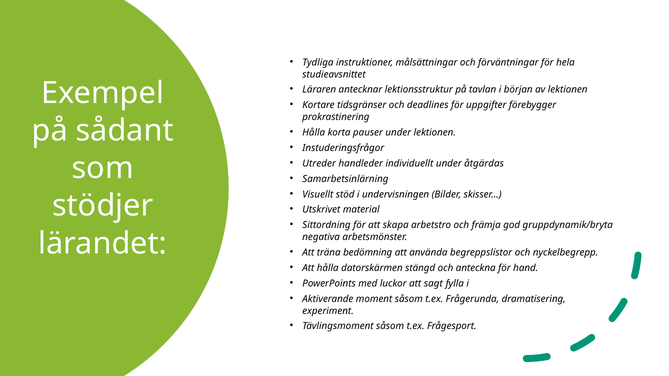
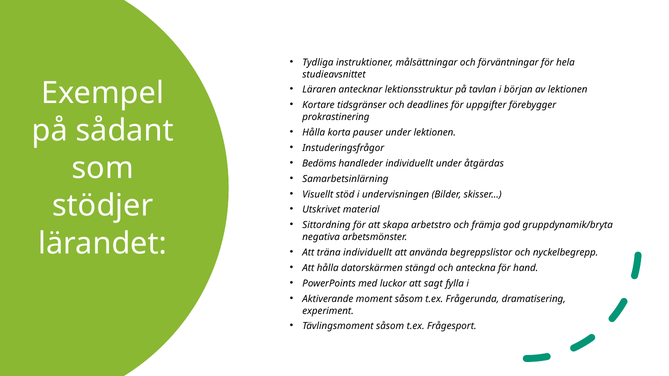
Utreder: Utreder -> Bedöms (319, 164)
träna bedömning: bedömning -> individuellt (368, 253)
